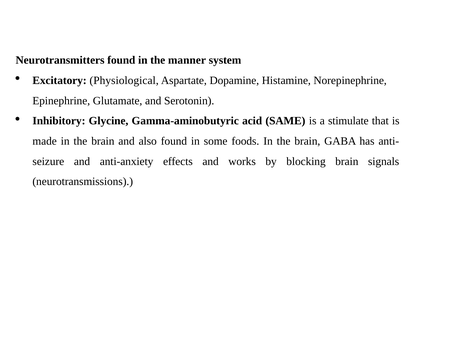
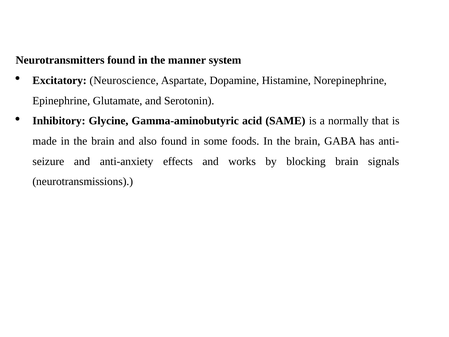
Physiological: Physiological -> Neuroscience (124, 80)
stimulate: stimulate -> normally (348, 121)
